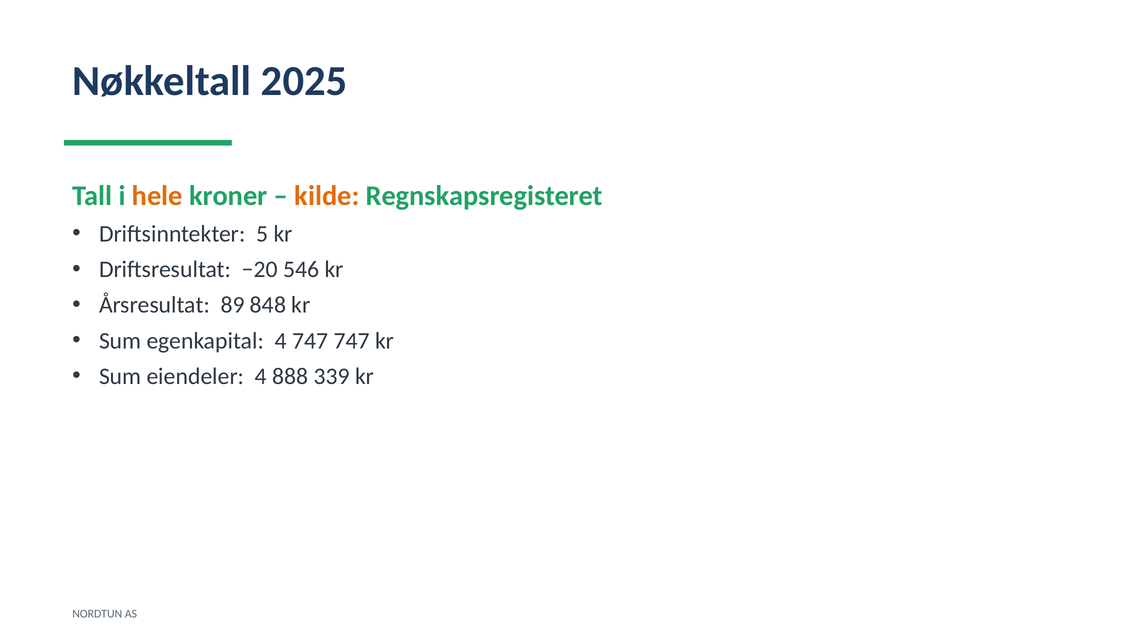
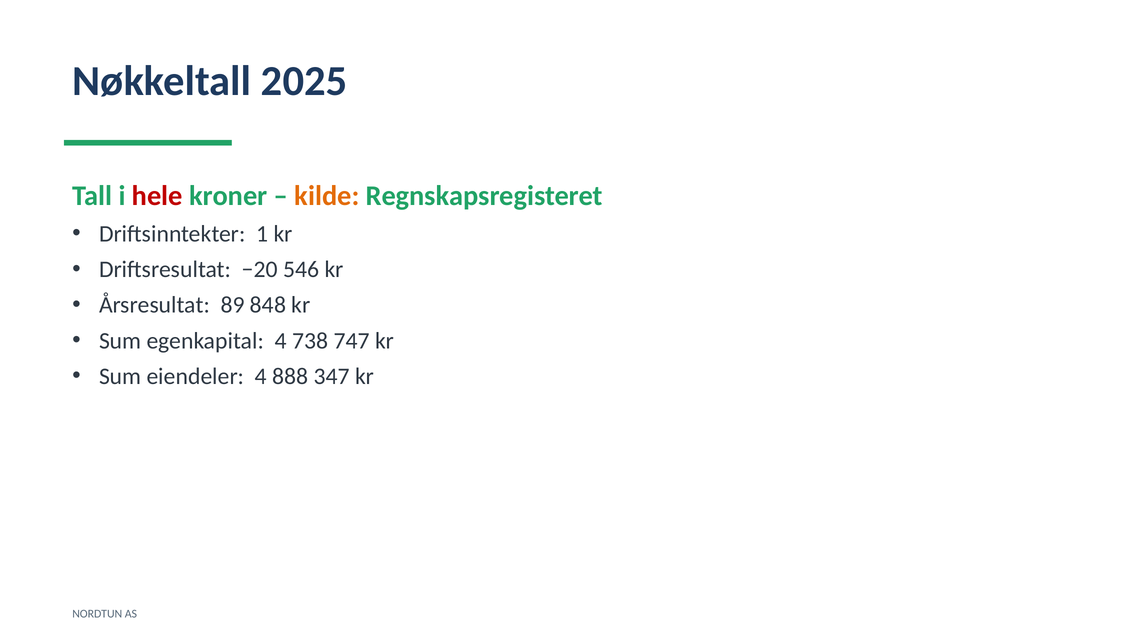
hele colour: orange -> red (157, 196)
5: 5 -> 1 (262, 234)
4 747: 747 -> 738 (310, 340)
339: 339 -> 347 (332, 376)
